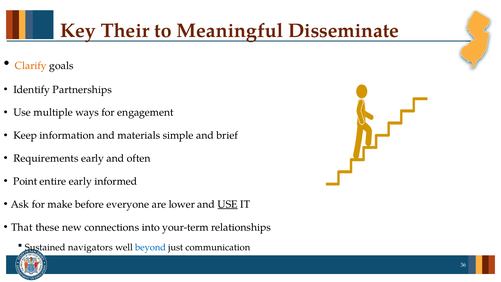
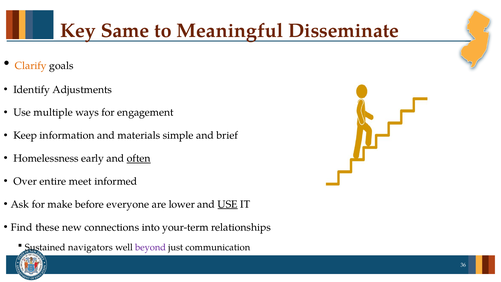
Their: Their -> Same (125, 31)
Partnerships: Partnerships -> Adjustments (82, 90)
Requirements: Requirements -> Homelessness (46, 158)
often underline: none -> present (139, 158)
Point: Point -> Over (25, 181)
entire early: early -> meet (80, 181)
That: That -> Find (22, 227)
beyond colour: blue -> purple (151, 247)
